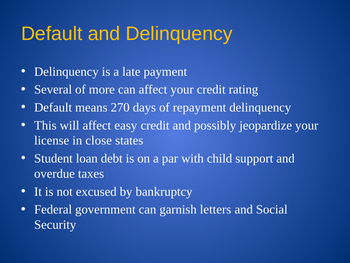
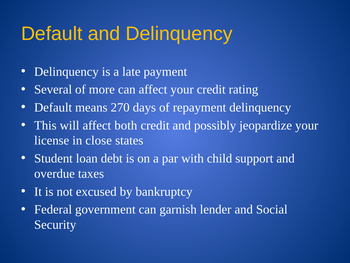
easy: easy -> both (126, 125)
letters: letters -> lender (216, 209)
